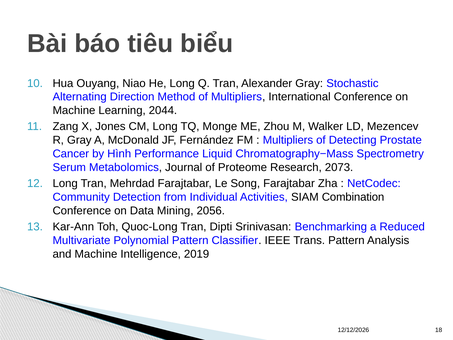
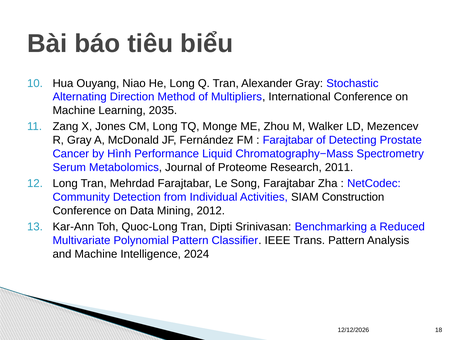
2044: 2044 -> 2035 (163, 110)
Multipliers: Multipliers -> Farajtabar (288, 140)
2073: 2073 -> 2011 (339, 167)
Combination: Combination -> Construction (353, 197)
2056: 2056 -> 2012 (211, 211)
2019: 2019 -> 2024 (197, 254)
